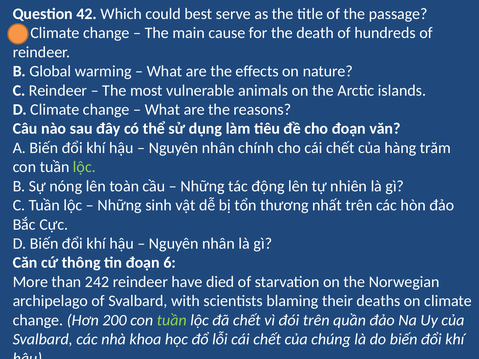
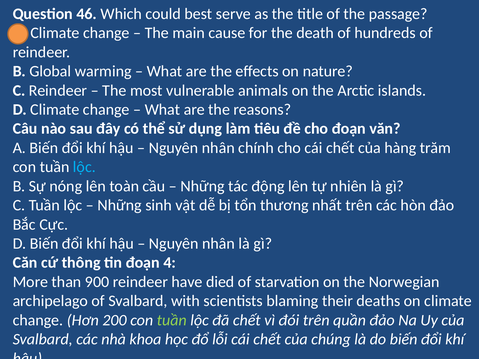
42: 42 -> 46 (87, 14)
lộc colour: light green -> light blue (84, 167)
6: 6 -> 4 (170, 263)
242: 242 -> 900 (97, 282)
